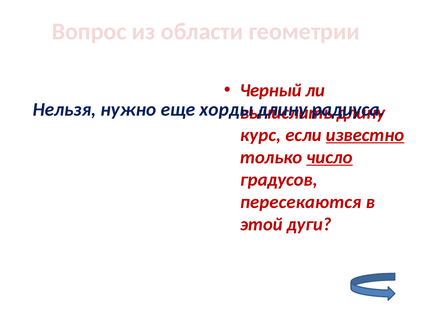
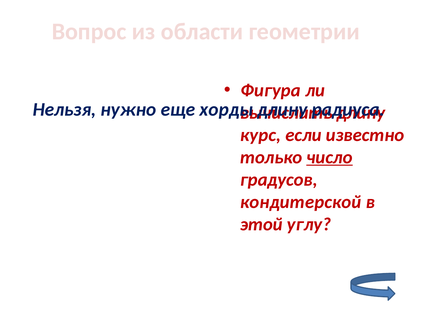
Черный: Черный -> Фигура (271, 90)
известно underline: present -> none (365, 135)
пересекаются: пересекаются -> кондитерской (301, 202)
дуги: дуги -> углу (309, 224)
